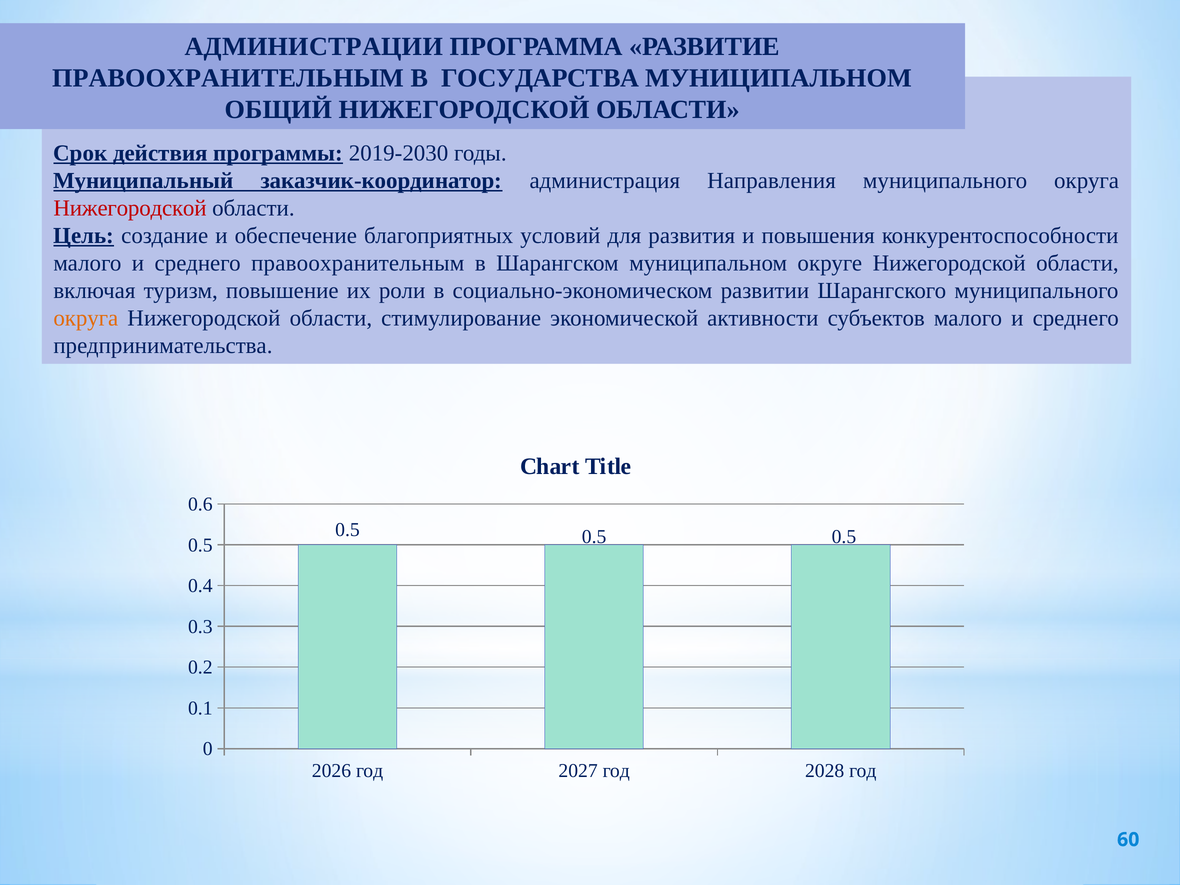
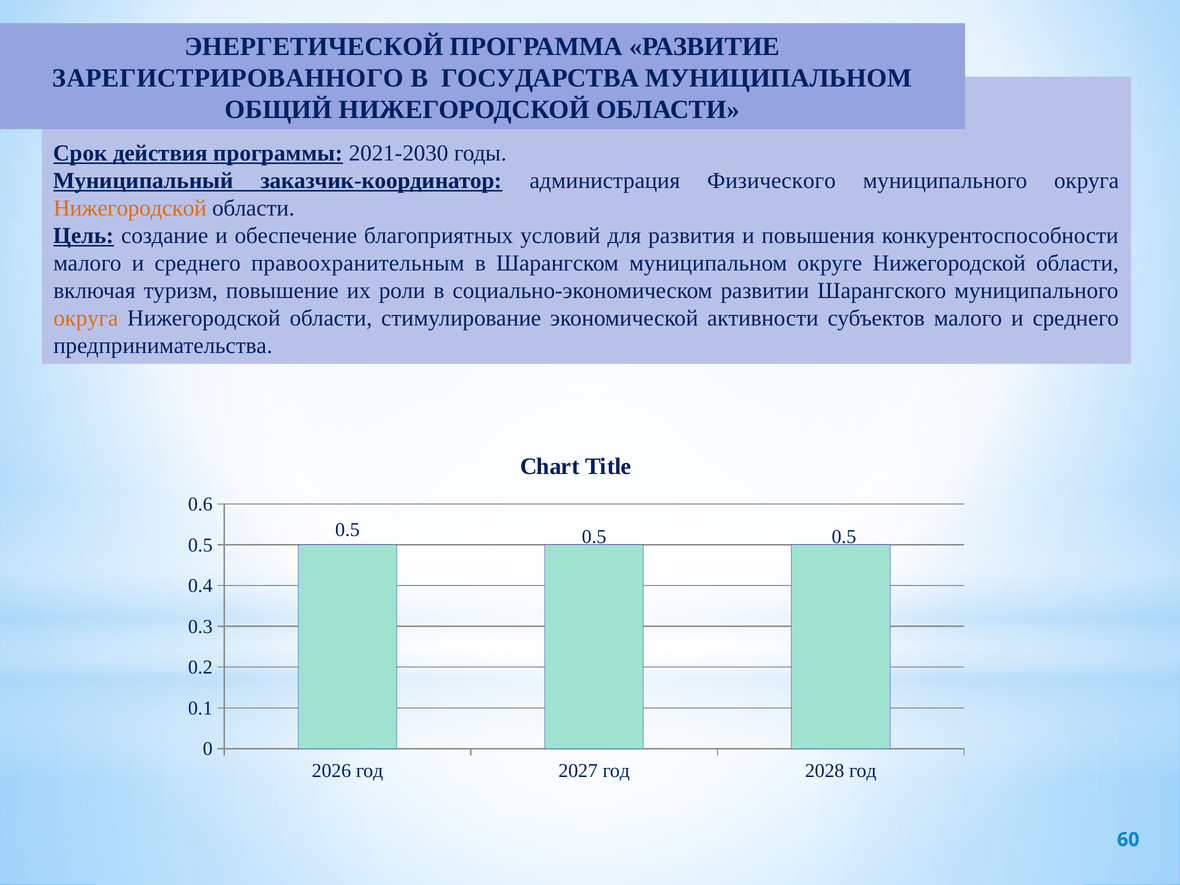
АДМИНИСТРАЦИИ: АДМИНИСТРАЦИИ -> ЭНЕРГЕТИЧЕСКОЙ (314, 46)
ПРАВООХРАНИТЕЛЬНЫМ: ПРАВООХРАНИТЕЛЬНЫМ -> ЗАРЕГИСТРИРОВАННОГО (228, 78)
2019-2030: 2019-2030 -> 2021-2030 (399, 153)
Направления: Направления -> Физического (771, 181)
Нижегородской colour: red -> orange (130, 208)
